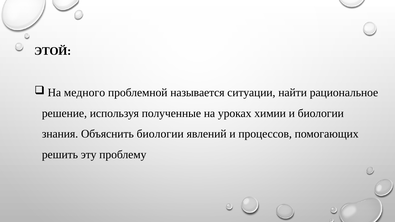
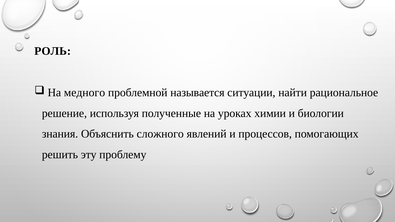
ЭТОЙ: ЭТОЙ -> РОЛЬ (53, 51)
Объяснить биологии: биологии -> сложного (160, 134)
